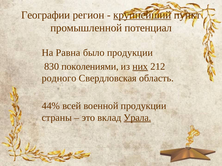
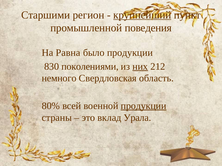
Географии: Географии -> Старшими (46, 15)
потенциал: потенциал -> поведения (148, 28)
родного: родного -> немного (59, 78)
44%: 44% -> 80% (51, 106)
продукции underline: none -> present (144, 106)
Урала underline: present -> none (137, 118)
